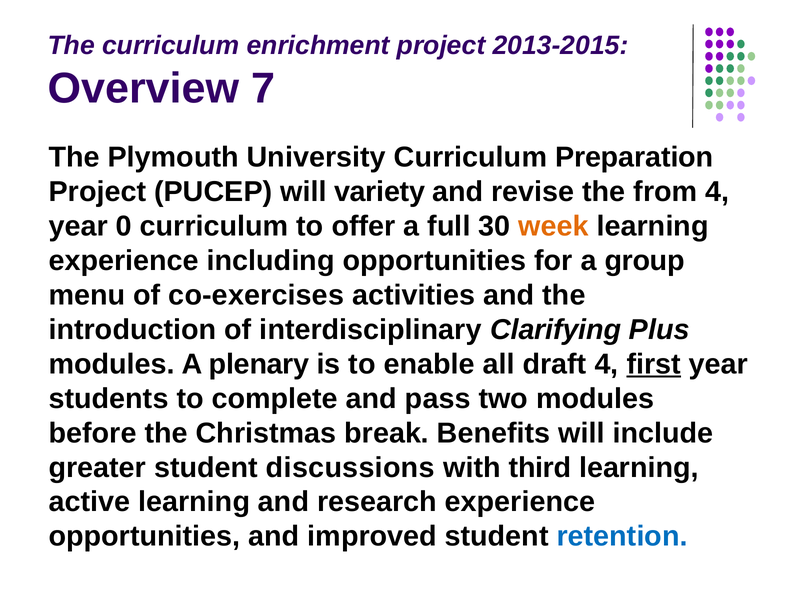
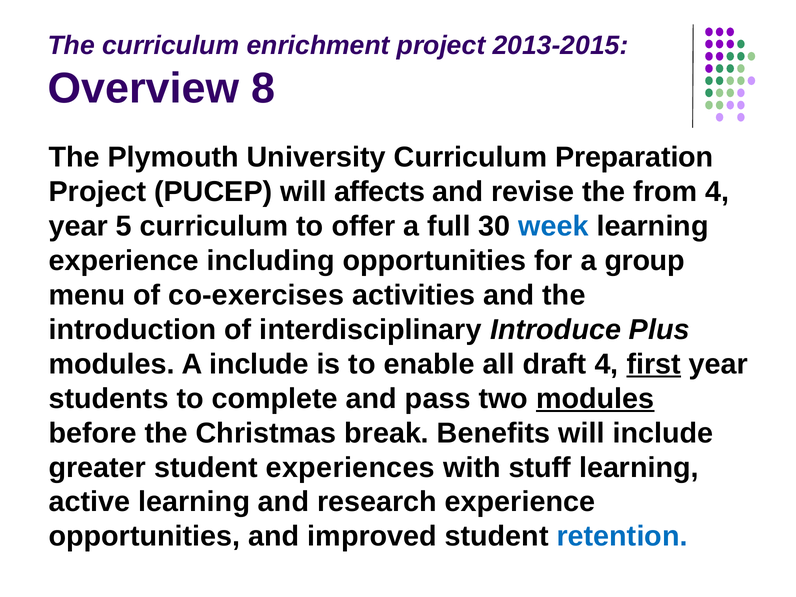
7: 7 -> 8 (263, 88)
variety: variety -> affects (380, 192)
0: 0 -> 5 (124, 226)
week colour: orange -> blue (554, 226)
Clarifying: Clarifying -> Introduce (556, 330)
A plenary: plenary -> include (259, 364)
modules underline: none -> present (595, 399)
discussions: discussions -> experiences (350, 468)
third: third -> stuff (540, 468)
